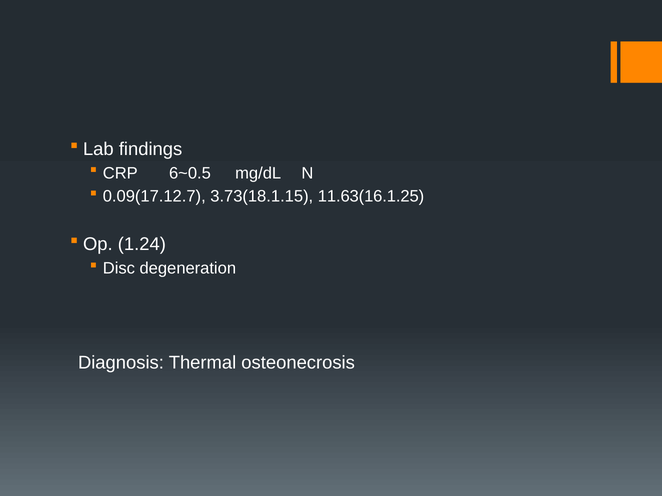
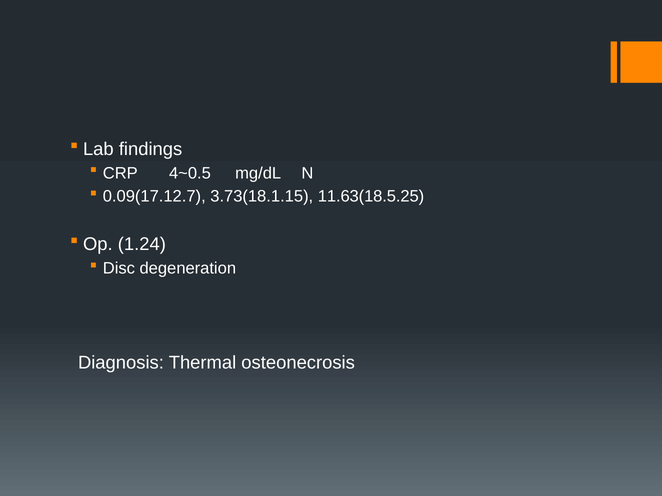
6~0.5: 6~0.5 -> 4~0.5 (190, 173)
11.63(16.1.25: 11.63(16.1.25 -> 11.63(18.5.25 (371, 197)
